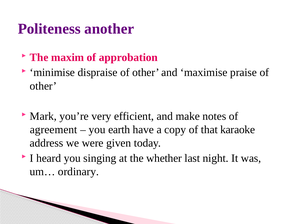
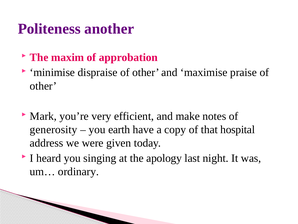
agreement: agreement -> generosity (54, 129)
karaoke: karaoke -> hospital (238, 129)
whether: whether -> apology (164, 158)
